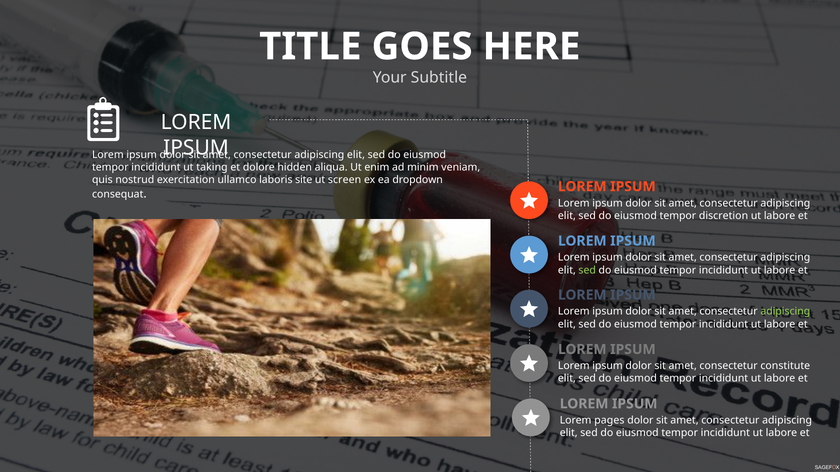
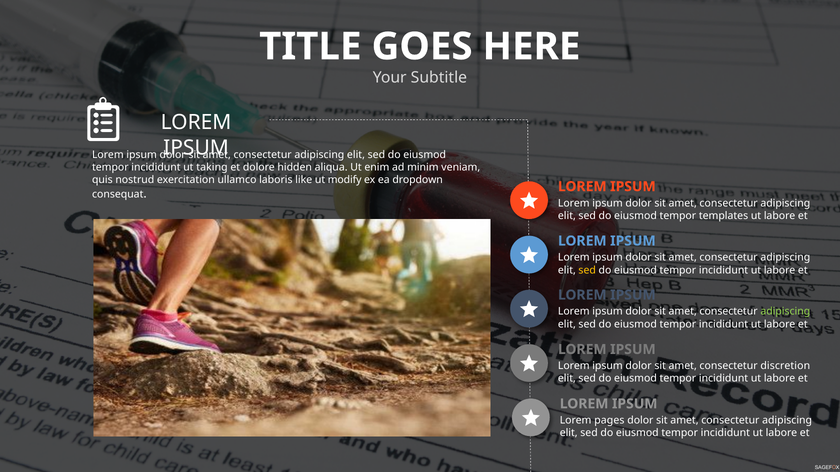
site: site -> like (304, 180)
screen: screen -> modify (345, 180)
discretion: discretion -> templates (724, 216)
sed colour: light green -> yellow (587, 270)
constitute: constitute -> discretion (785, 366)
